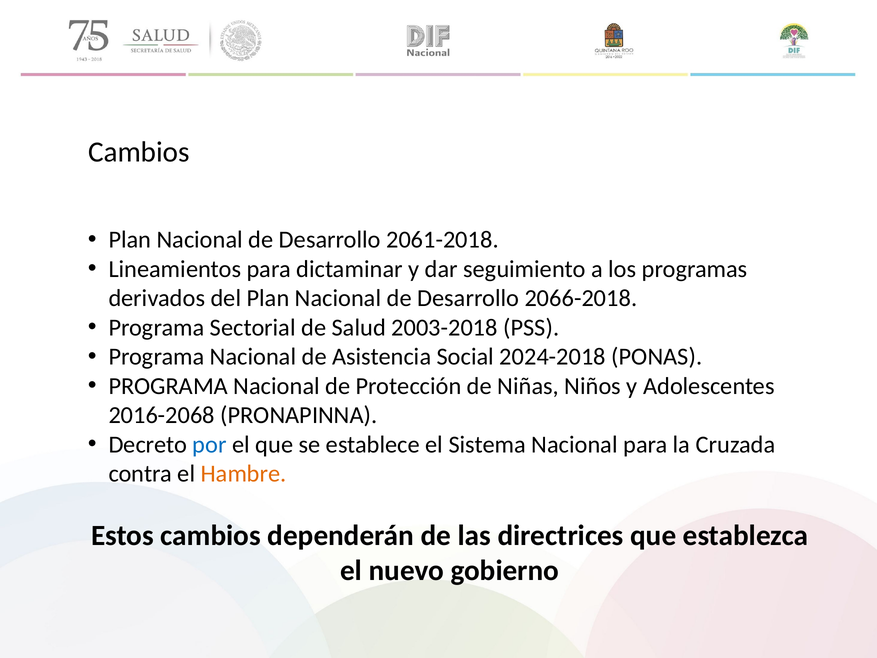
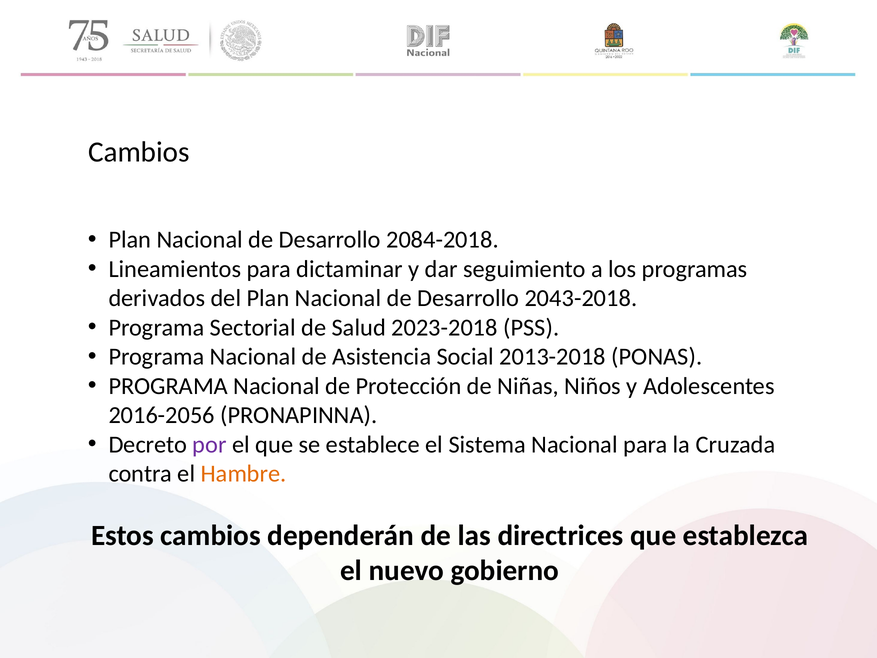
2061-2018: 2061-2018 -> 2084-2018 (442, 240)
2066-2018: 2066-2018 -> 2043-2018 (581, 298)
2003-2018: 2003-2018 -> 2023-2018 (445, 328)
2024-2018: 2024-2018 -> 2013-2018 (553, 357)
2016-2068: 2016-2068 -> 2016-2056 (162, 415)
por colour: blue -> purple (210, 445)
